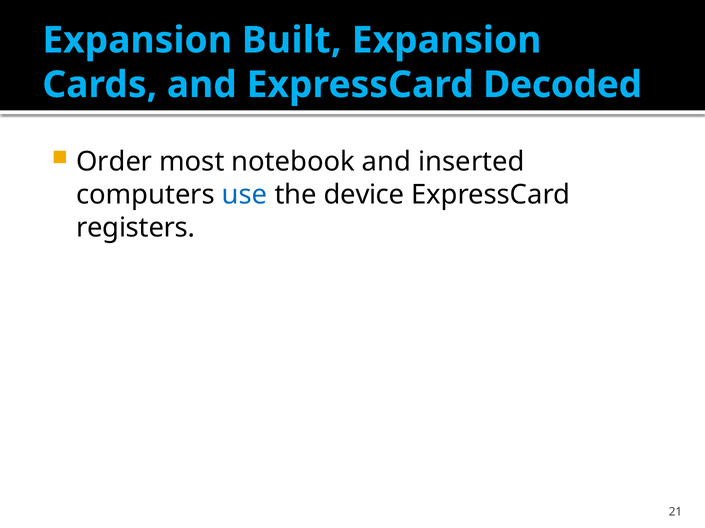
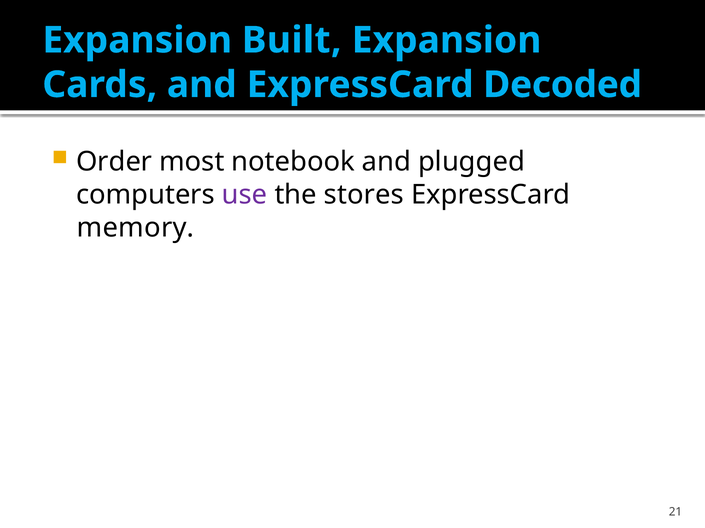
inserted: inserted -> plugged (472, 162)
use colour: blue -> purple (245, 195)
device: device -> stores (364, 195)
registers: registers -> memory (135, 228)
